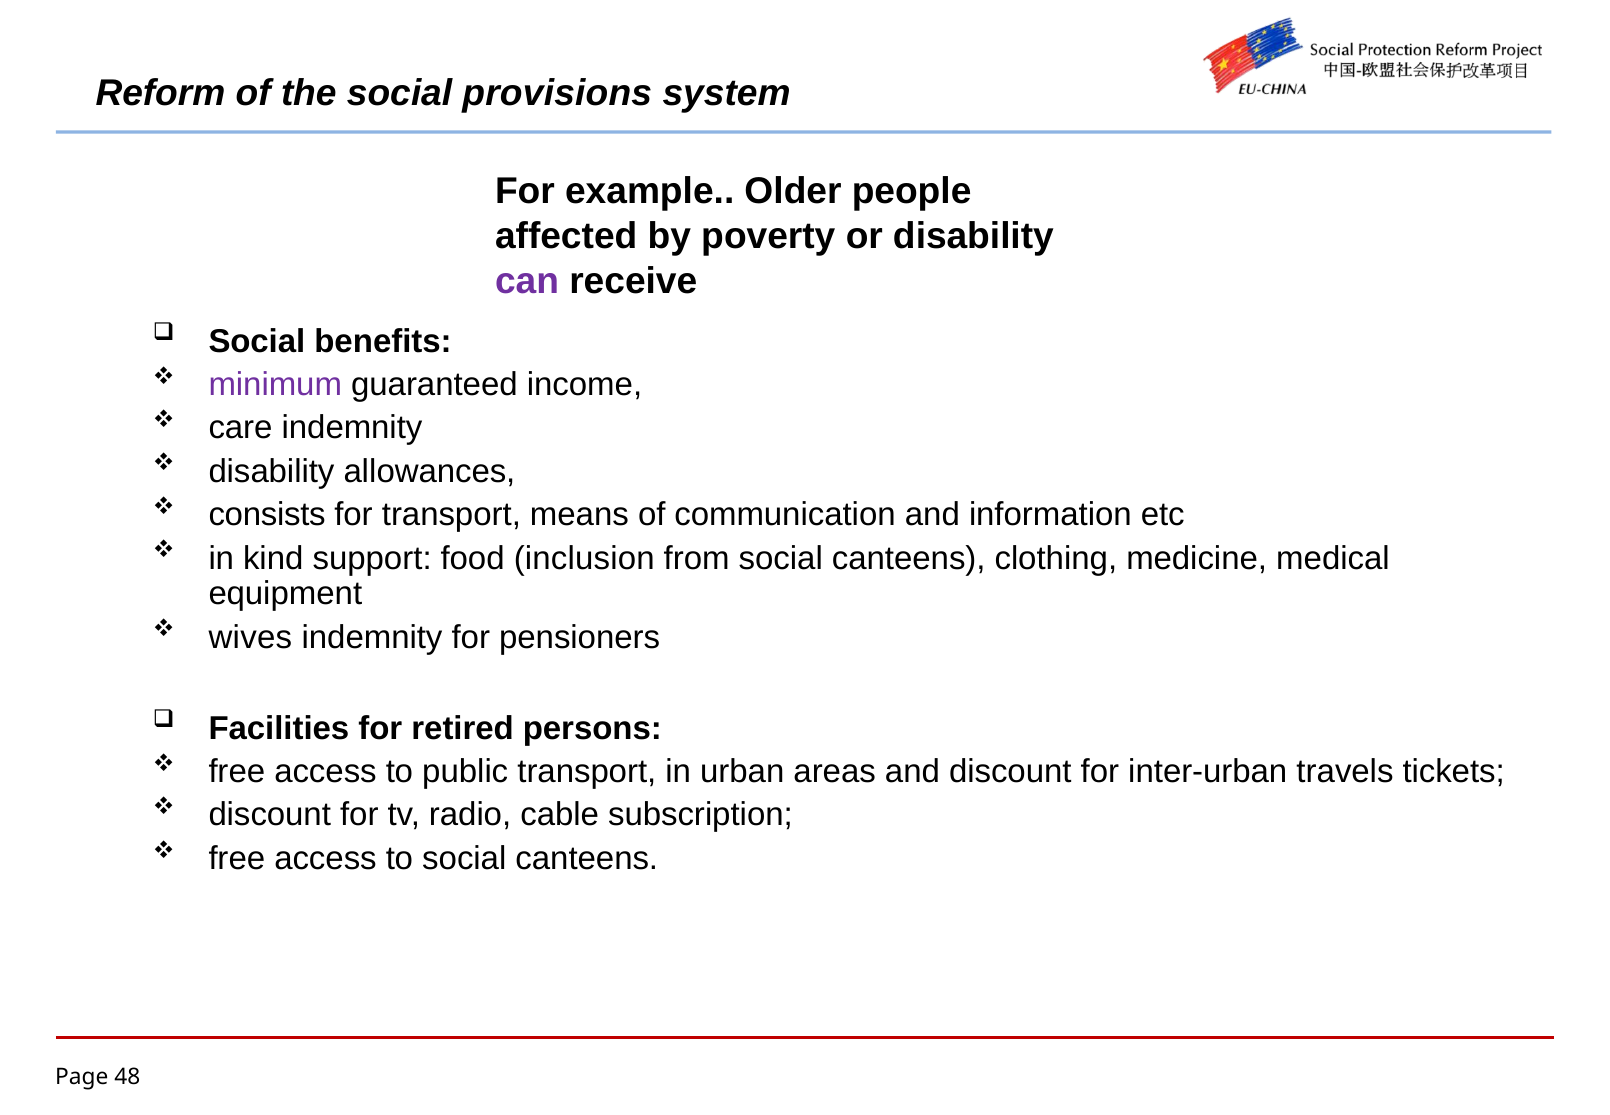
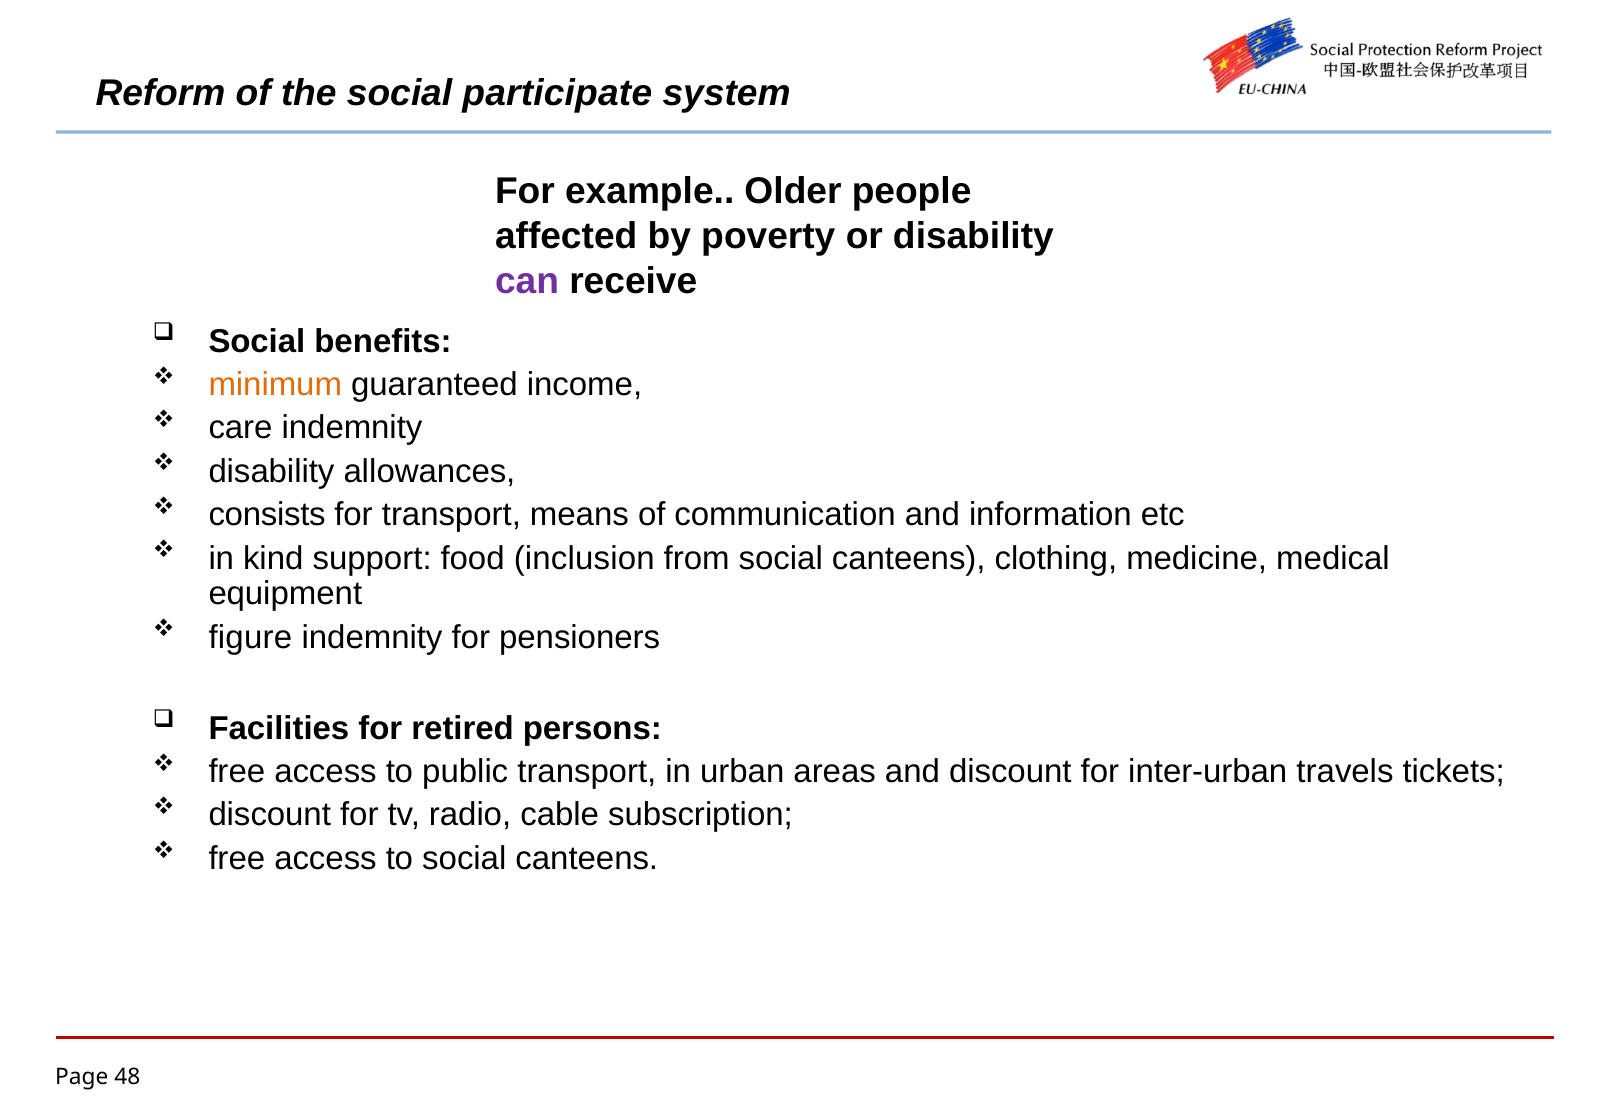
provisions: provisions -> participate (557, 93)
minimum colour: purple -> orange (275, 384)
wives: wives -> figure (250, 637)
